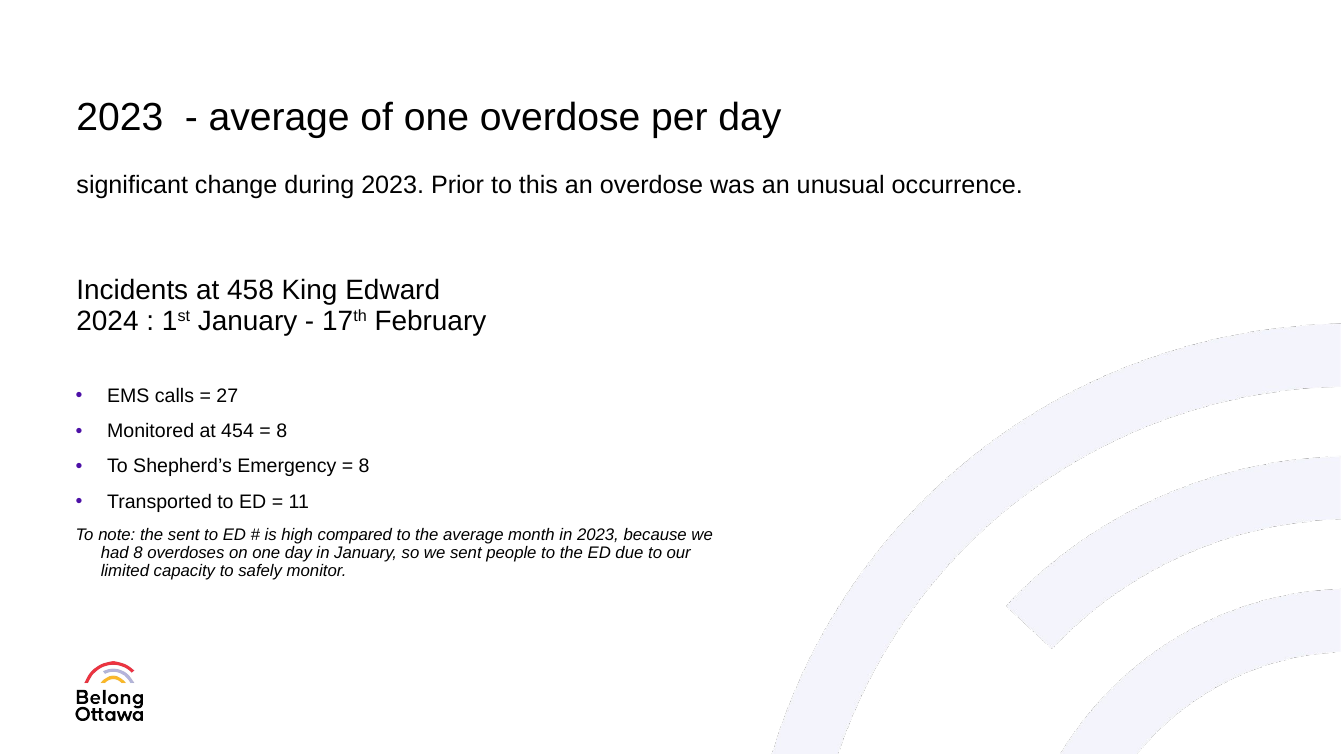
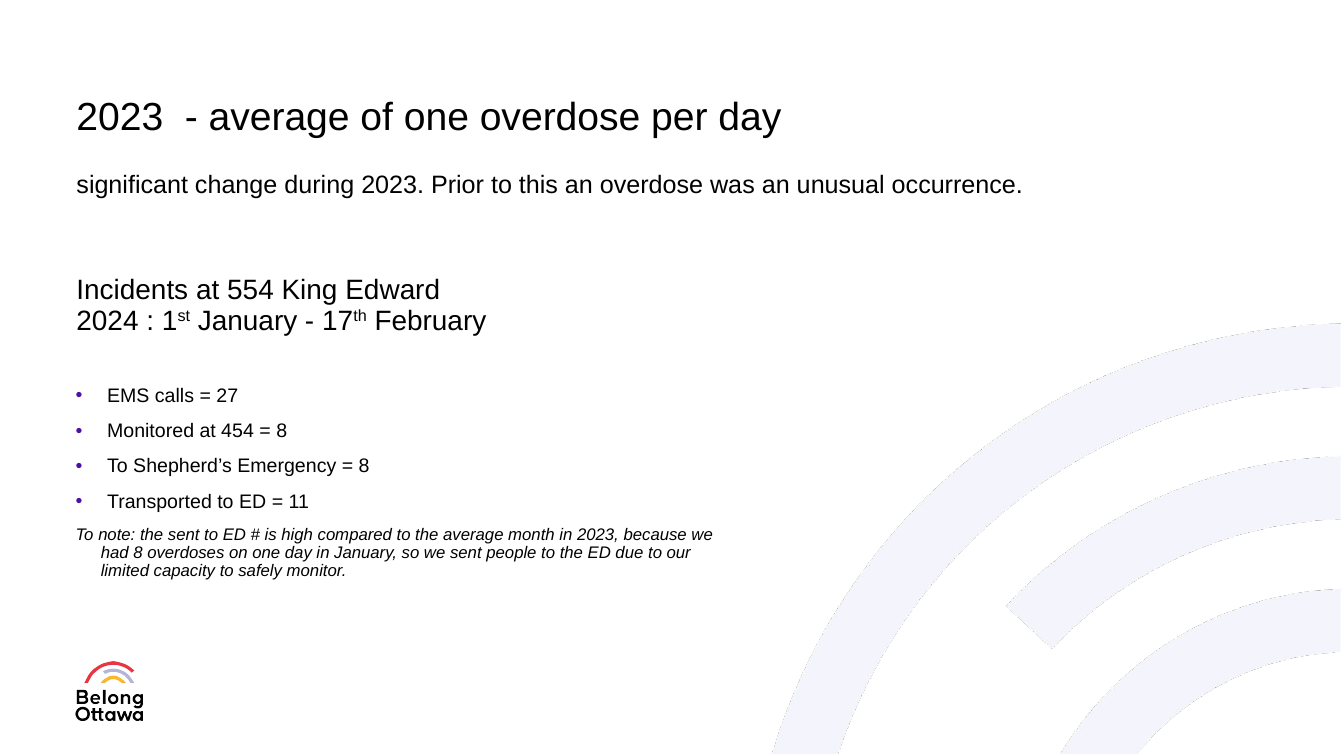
458: 458 -> 554 (250, 291)
